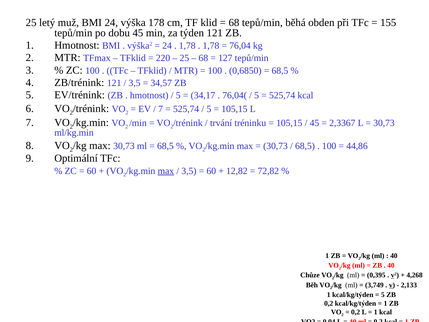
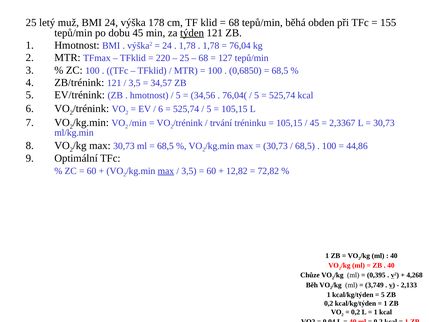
týden underline: none -> present (192, 33)
34,17: 34,17 -> 34,56 (203, 95)
7: 7 -> 6 (161, 109)
